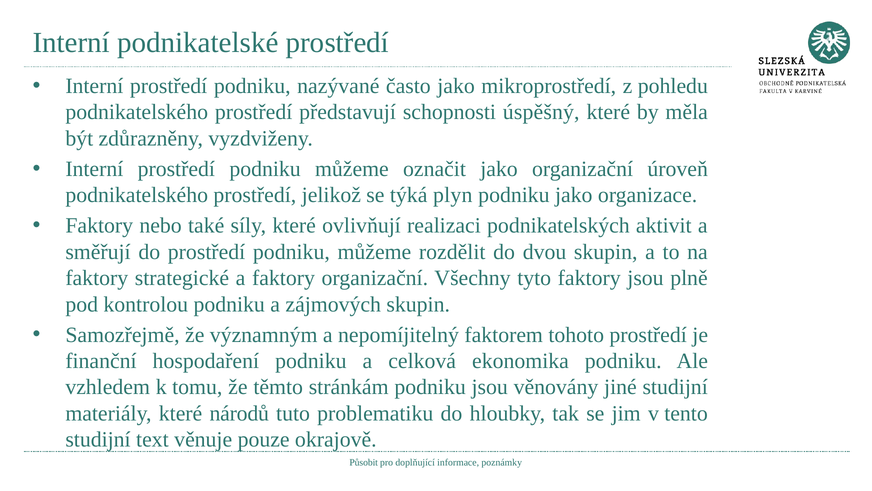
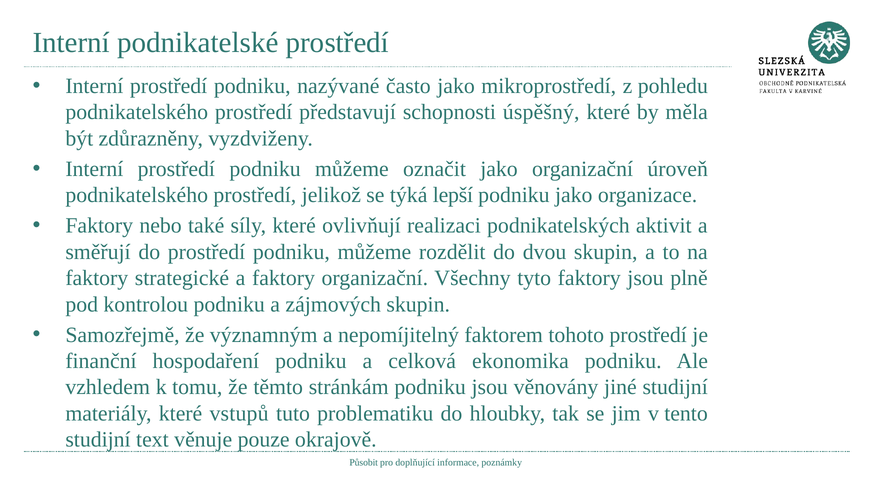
plyn: plyn -> lepší (453, 195)
národů: národů -> vstupů (239, 413)
